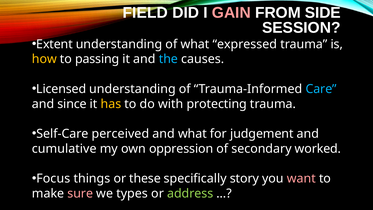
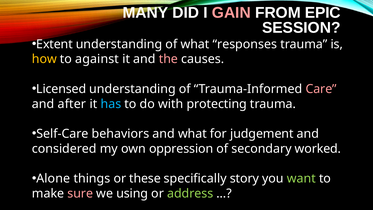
FIELD: FIELD -> MANY (145, 13)
SIDE: SIDE -> EPIC (323, 13)
expressed: expressed -> responses (245, 44)
passing: passing -> against (97, 59)
the colour: light blue -> pink (168, 59)
Care colour: light blue -> pink (321, 89)
since: since -> after (72, 104)
has colour: yellow -> light blue (111, 104)
perceived: perceived -> behaviors (120, 134)
cumulative: cumulative -> considered (64, 149)
Focus: Focus -> Alone (53, 178)
want colour: pink -> light green (301, 178)
types: types -> using (132, 193)
